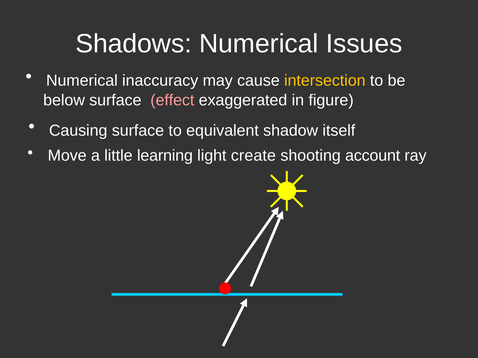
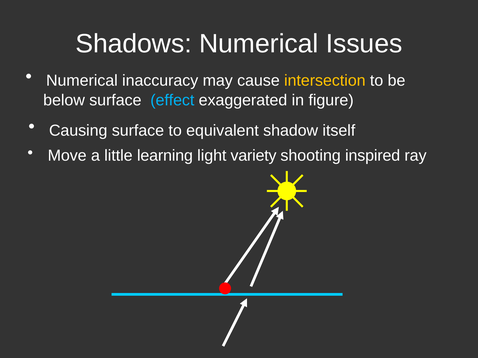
effect colour: pink -> light blue (172, 100)
create: create -> variety (254, 156)
account: account -> inspired (373, 156)
